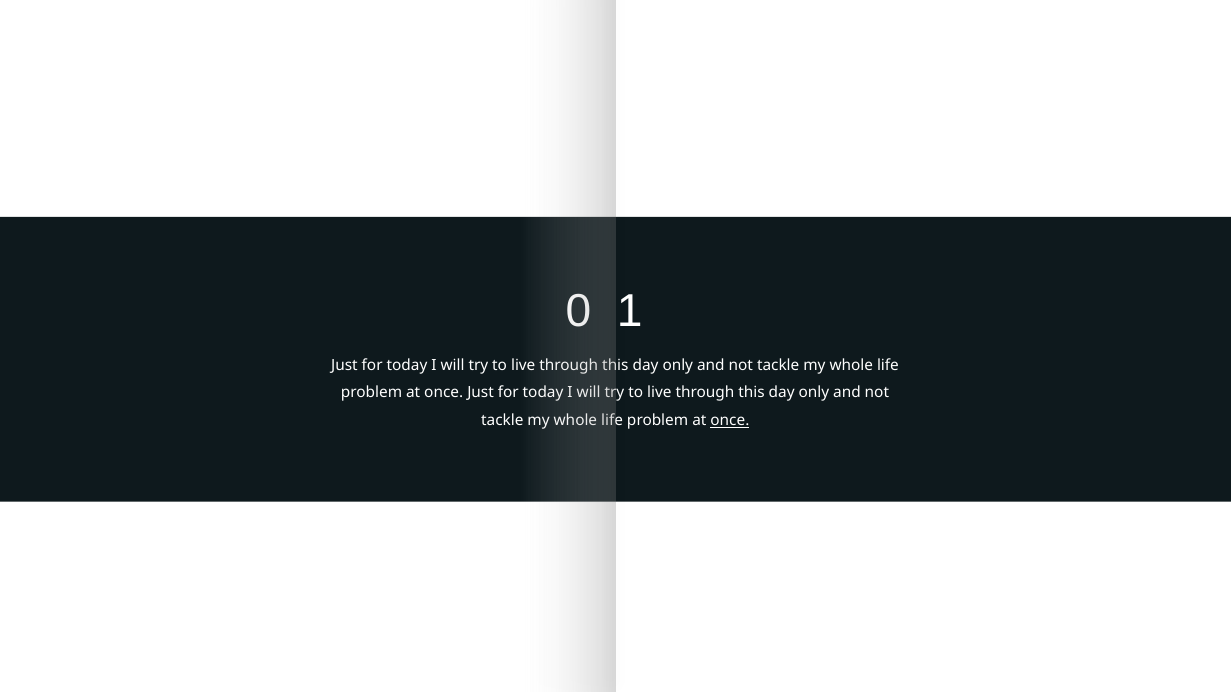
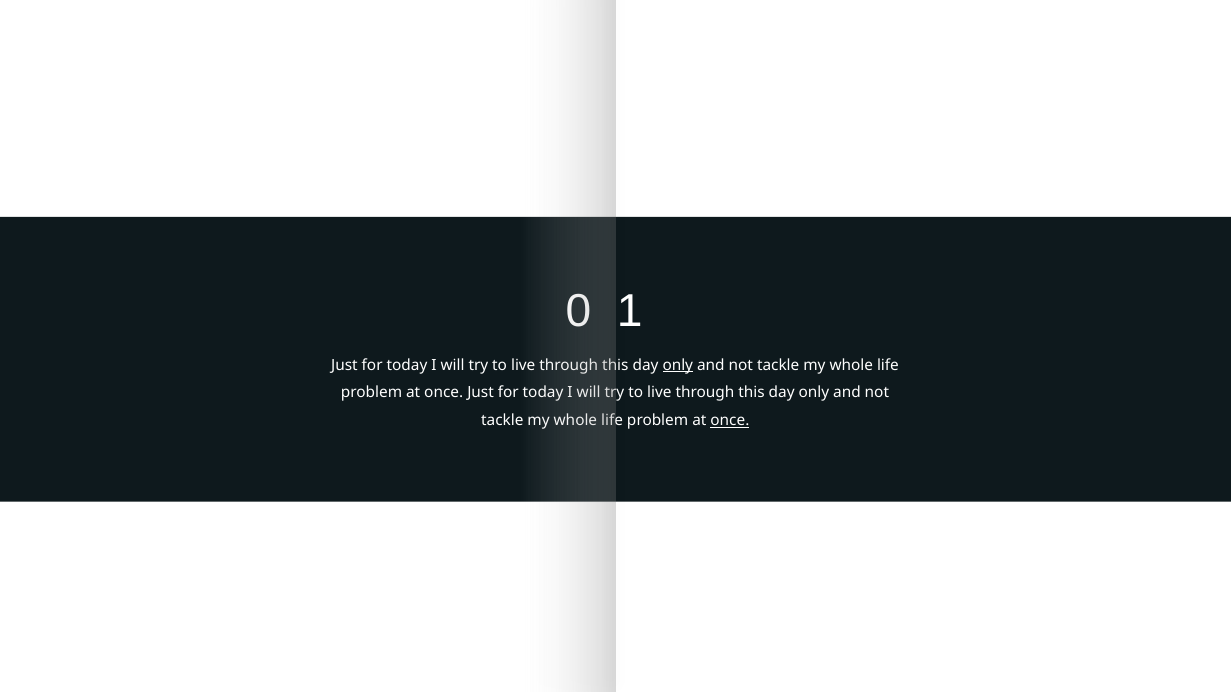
only underline: none -> present (678, 365)
